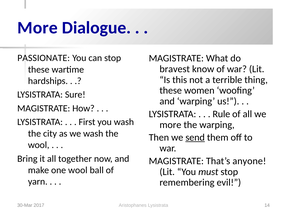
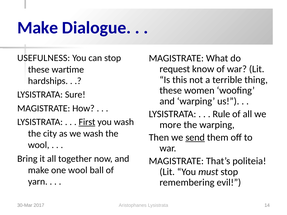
More: More -> Make (38, 28)
PASSIONATE: PASSIONATE -> USEFULNESS (44, 58)
bravest: bravest -> request (175, 69)
First underline: none -> present (87, 122)
anyone: anyone -> politeia (249, 161)
